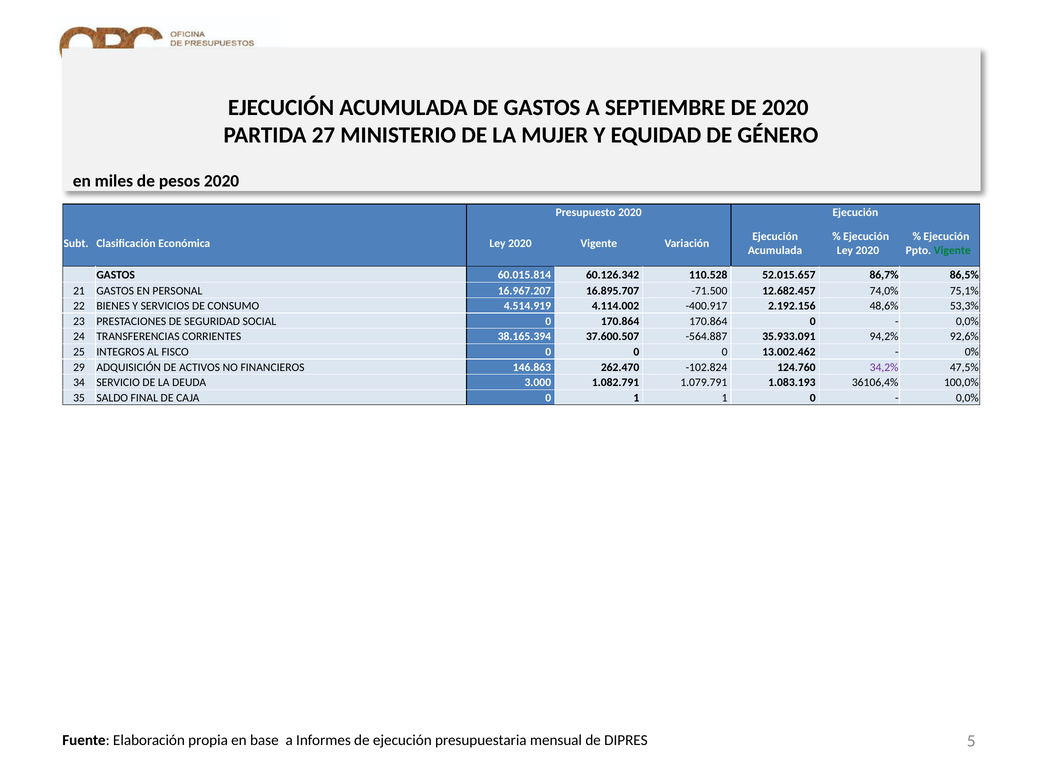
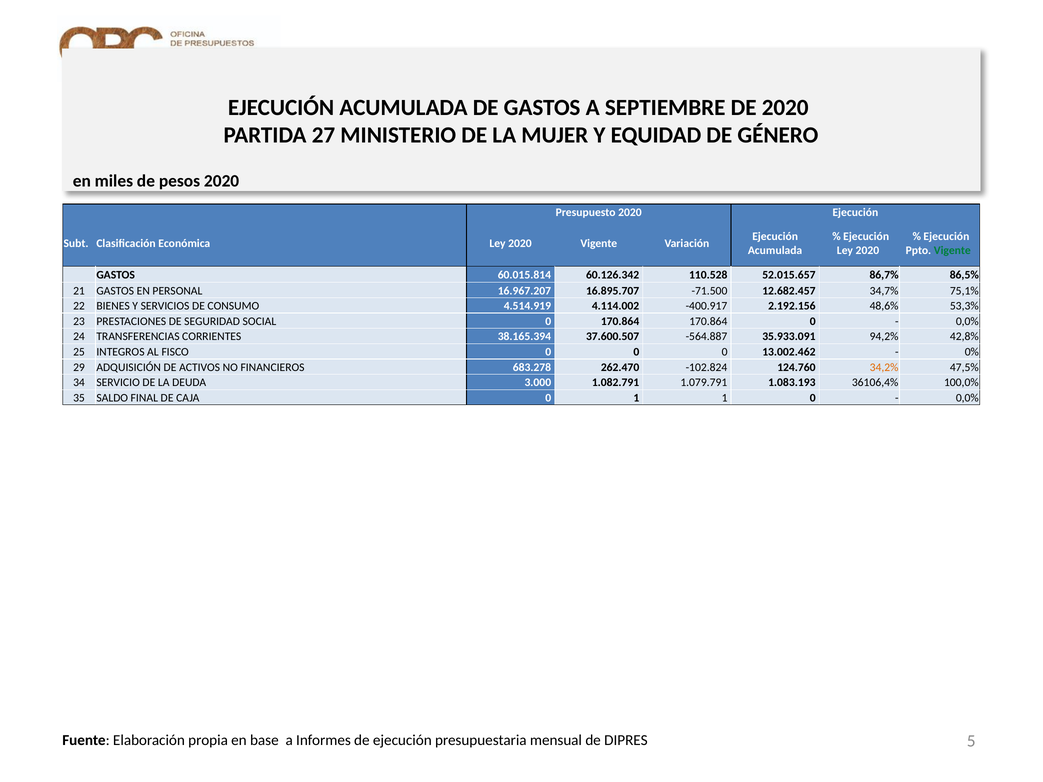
74,0%: 74,0% -> 34,7% (884, 291)
92,6%: 92,6% -> 42,8% (964, 337)
146.863: 146.863 -> 683.278 (532, 367)
34,2% colour: purple -> orange (884, 367)
